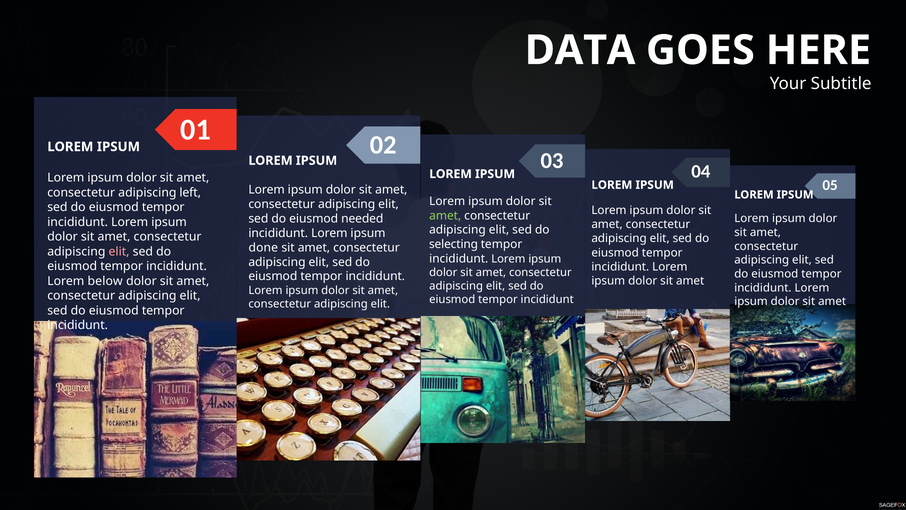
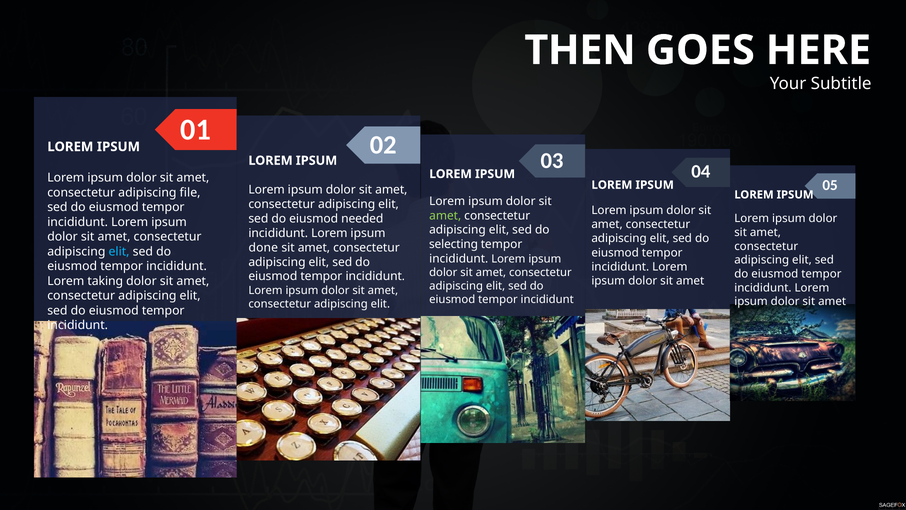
DATA: DATA -> THEN (580, 50)
left: left -> file (190, 192)
elit colour: pink -> light blue (119, 251)
below: below -> taking (105, 281)
